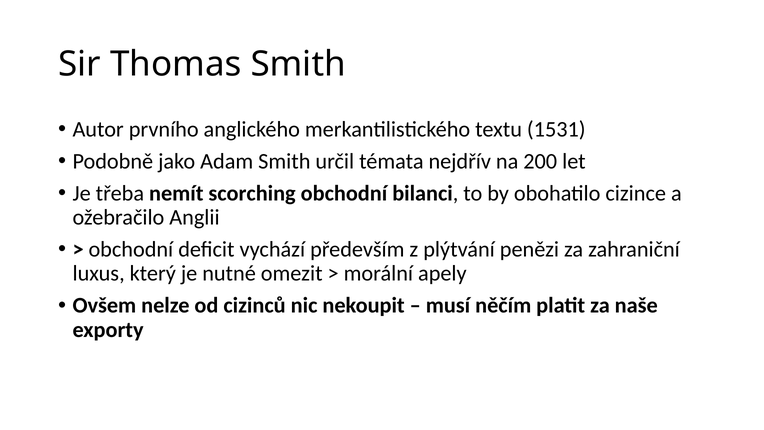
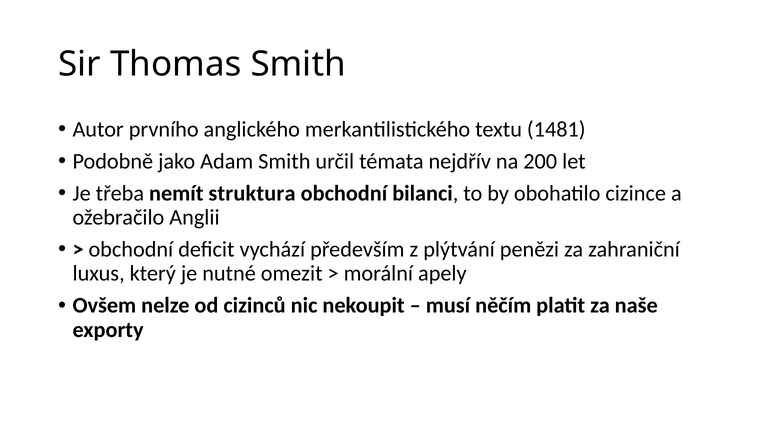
1531: 1531 -> 1481 (556, 129)
scorching: scorching -> struktura (252, 193)
